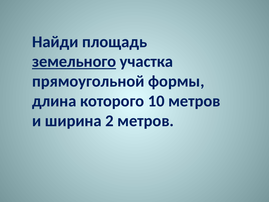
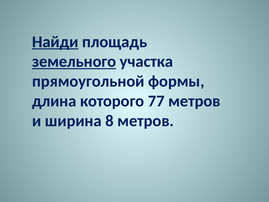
Найди underline: none -> present (55, 42)
10: 10 -> 77 (156, 101)
2: 2 -> 8 (110, 121)
